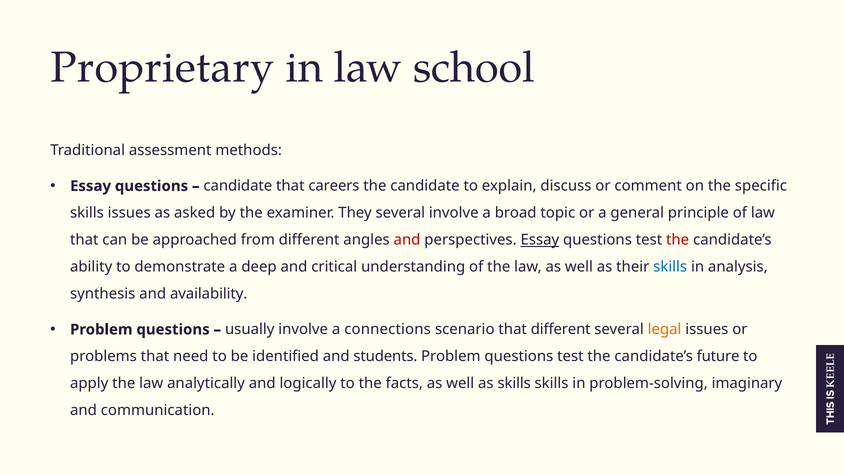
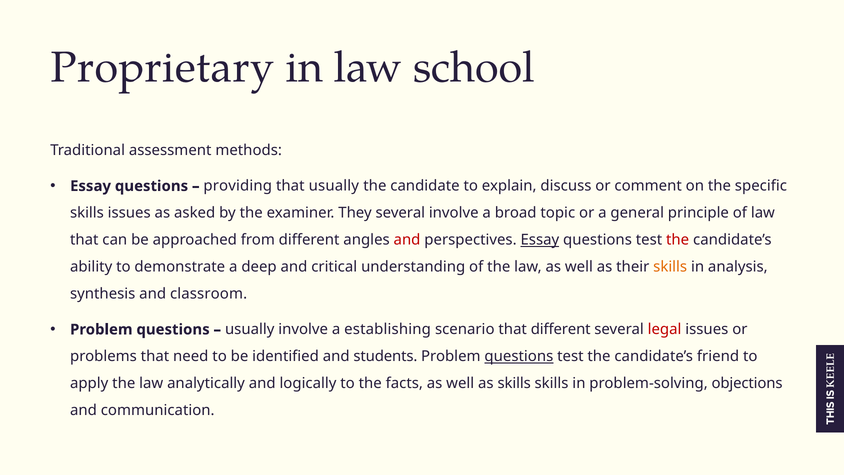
candidate: candidate -> providing (238, 186)
that careers: careers -> usually (334, 186)
skills colour: blue -> orange (670, 267)
availability: availability -> classroom (209, 294)
connections: connections -> establishing (388, 329)
legal colour: orange -> red (665, 329)
questions underline: none -> present (519, 356)
future: future -> friend (718, 356)
imaginary: imaginary -> objections (747, 383)
